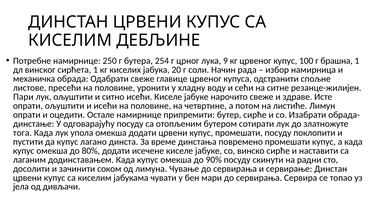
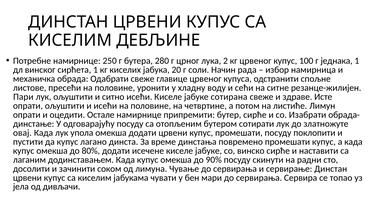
254: 254 -> 280 (162, 61)
9: 9 -> 2 (226, 61)
брашна: брашна -> једнака (337, 61)
нарочито: нарочито -> сотирана (229, 97)
тога: тога -> овај (22, 133)
